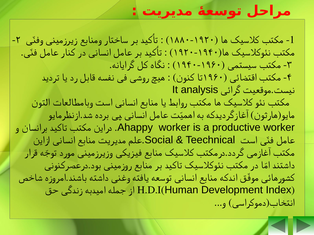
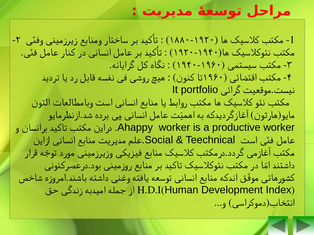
analysis: analysis -> portfolio (199, 90)
